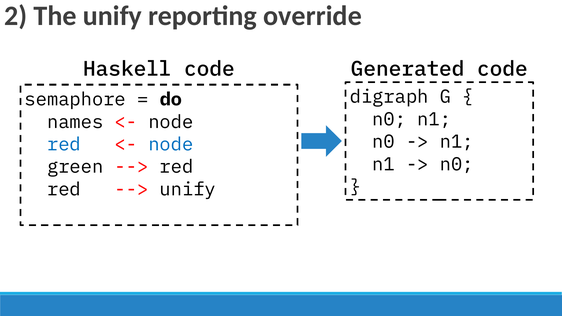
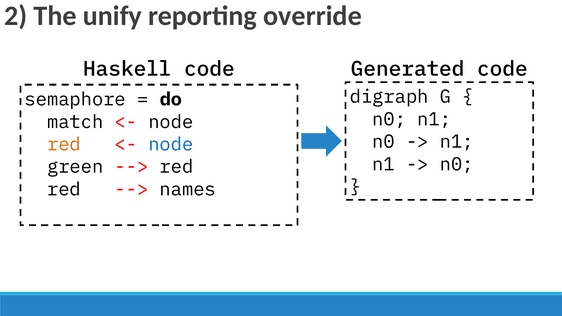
names: names -> match (75, 122)
red colour: blue -> orange (64, 144)
unify: unify -> names (188, 189)
